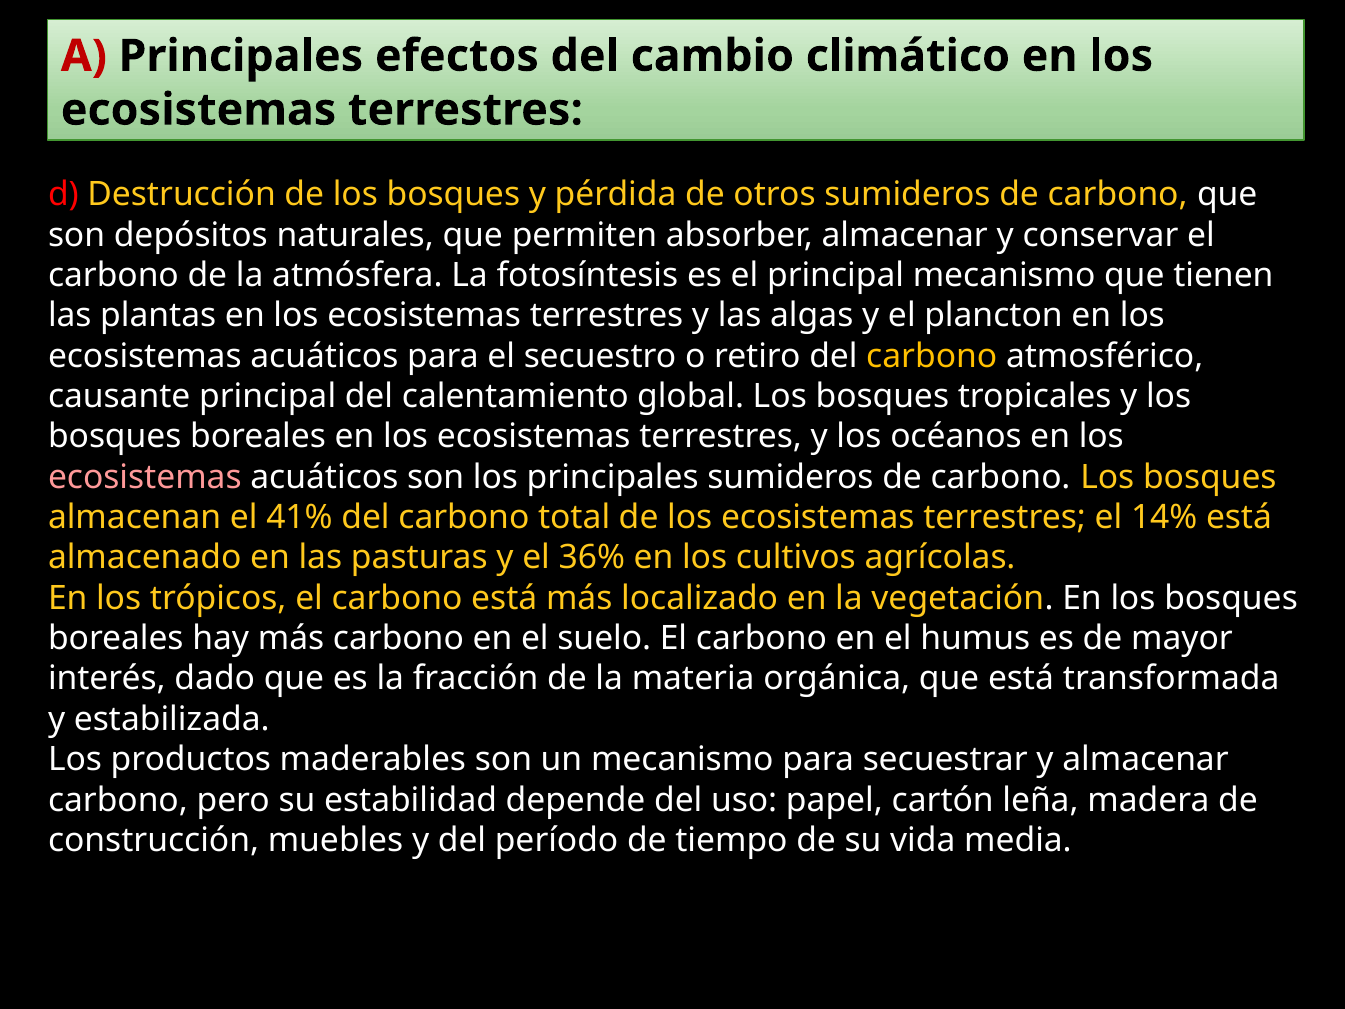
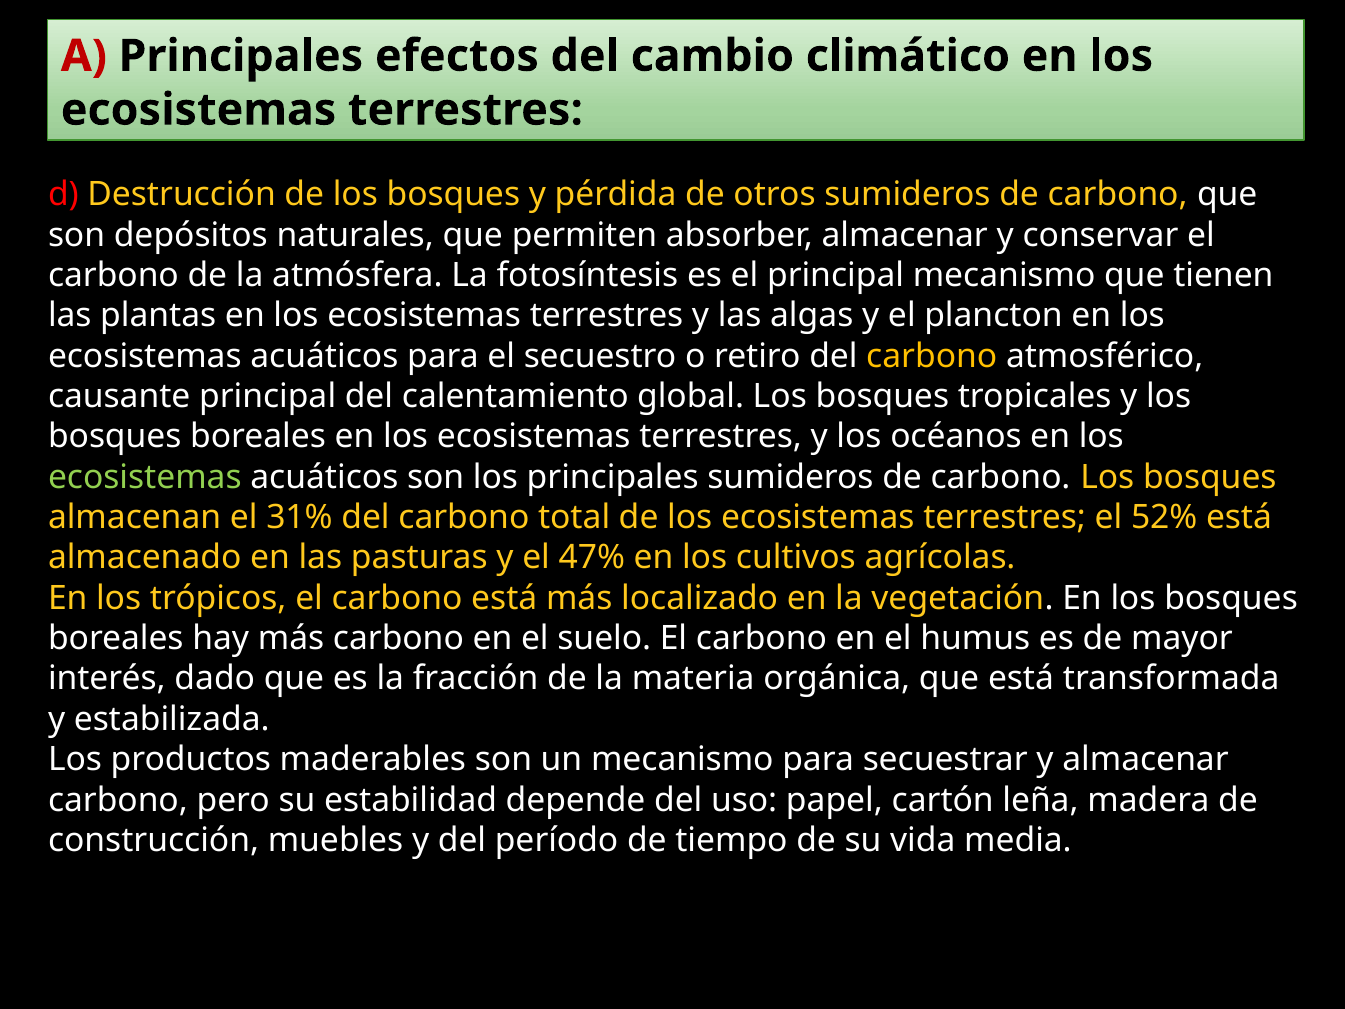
ecosistemas colour: pink -> light green (145, 477)
41%: 41% -> 31% (299, 517)
14%: 14% -> 52% (1164, 517)
36%: 36% -> 47% (592, 558)
